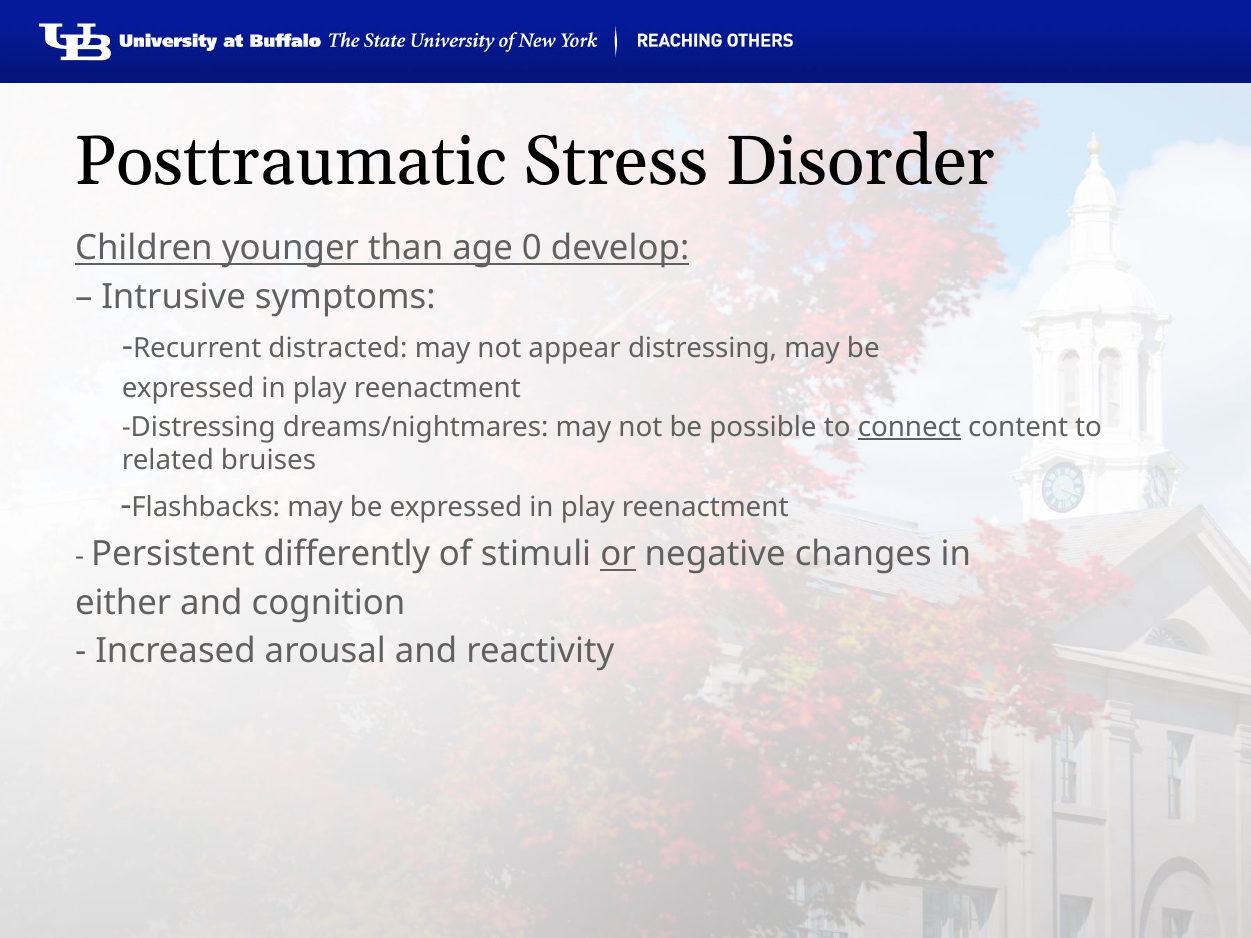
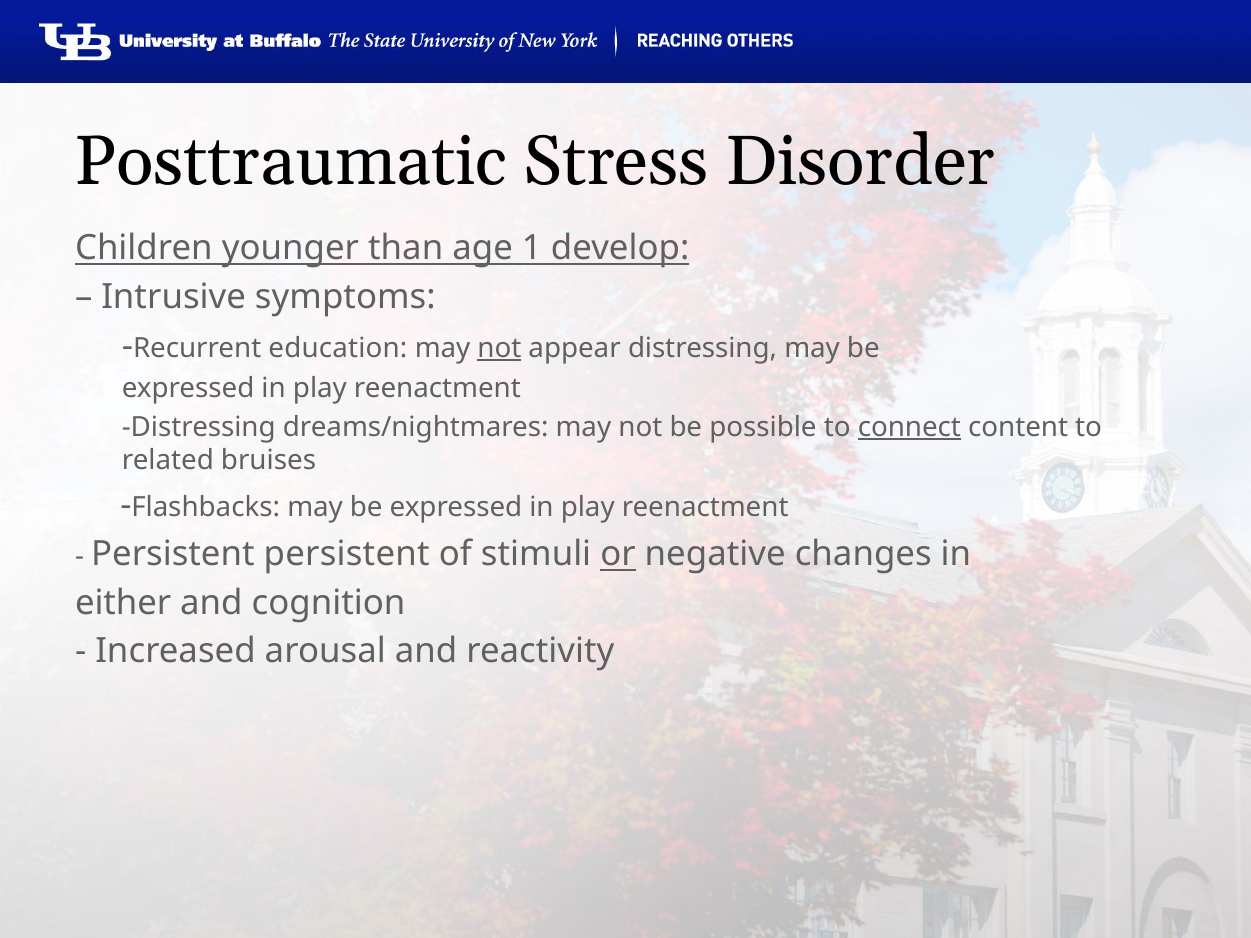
0: 0 -> 1 (532, 248)
distracted: distracted -> education (338, 348)
not underline: none -> present (499, 348)
Persistent differently: differently -> persistent (347, 554)
